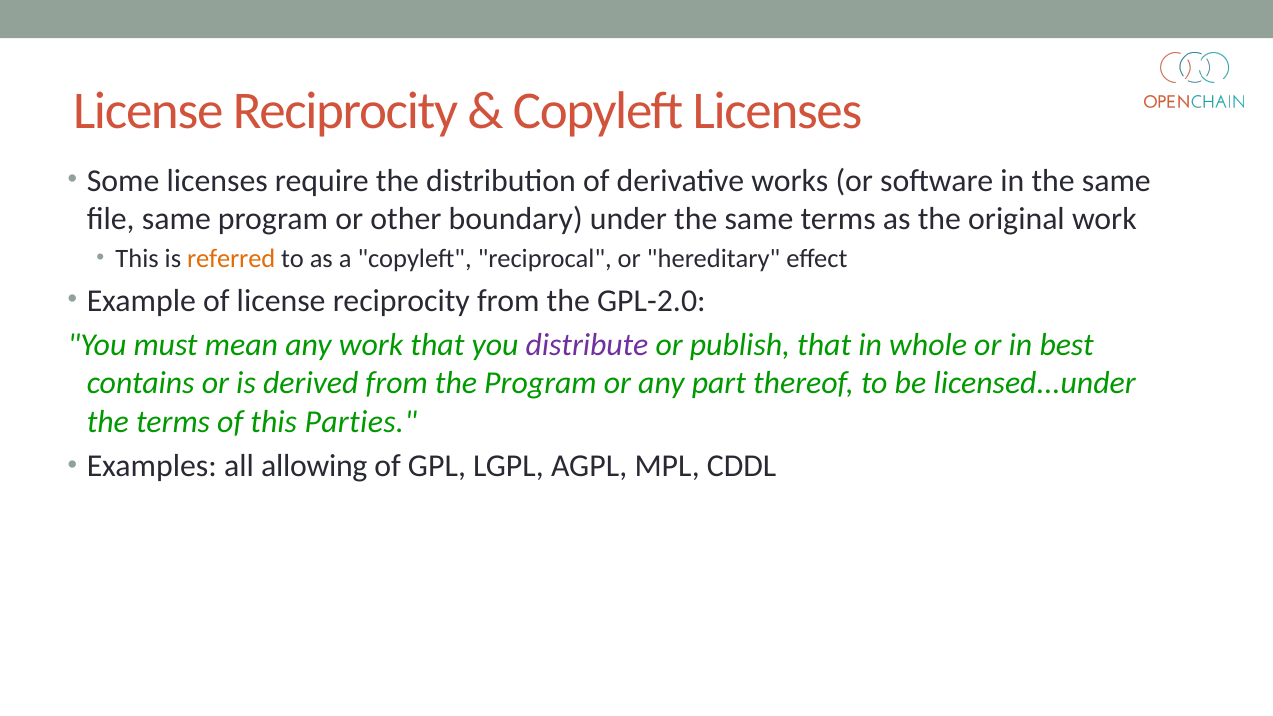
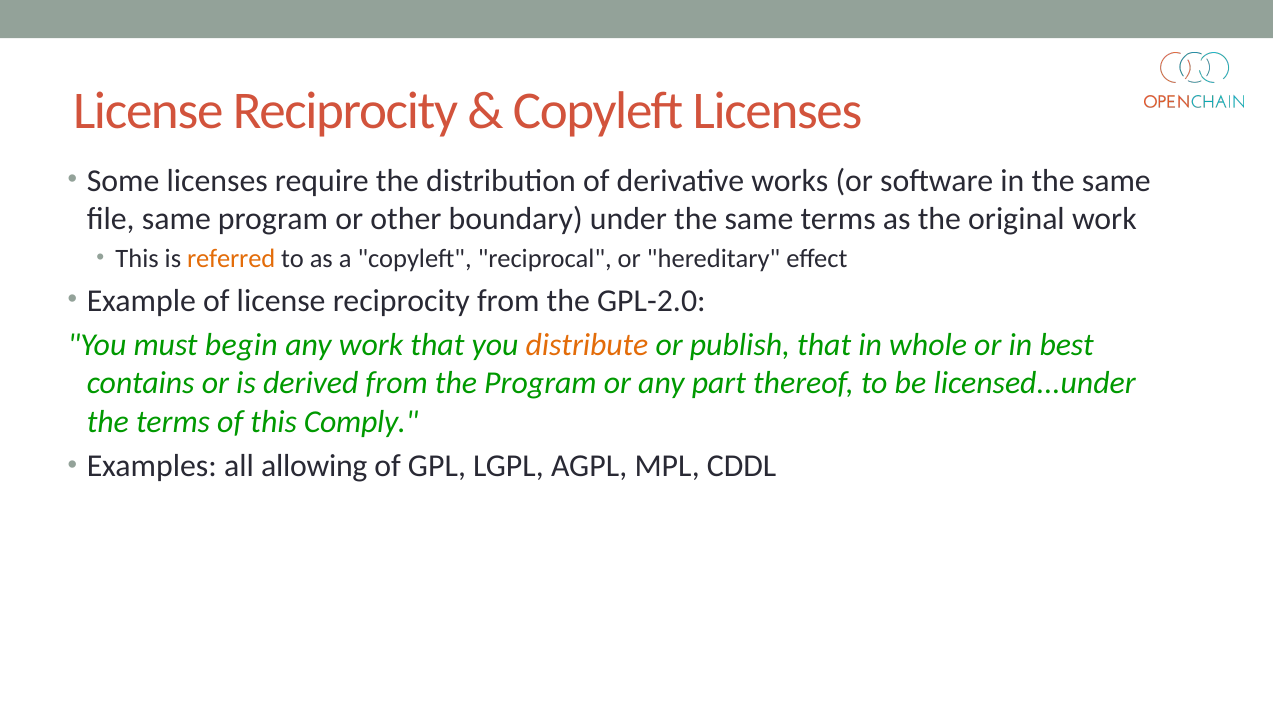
mean: mean -> begin (241, 345)
distribute colour: purple -> orange (587, 345)
Parties: Parties -> Comply (361, 422)
